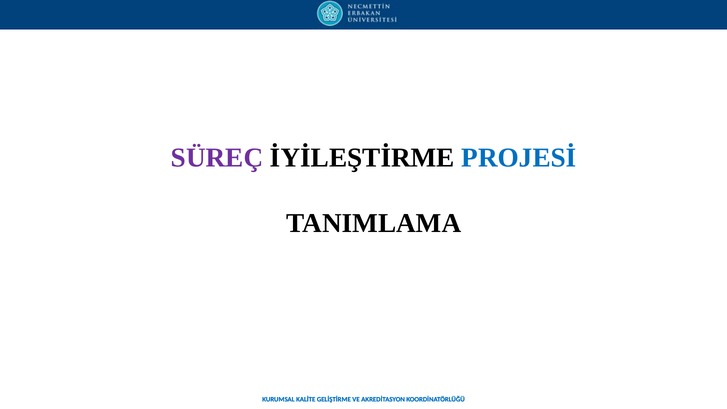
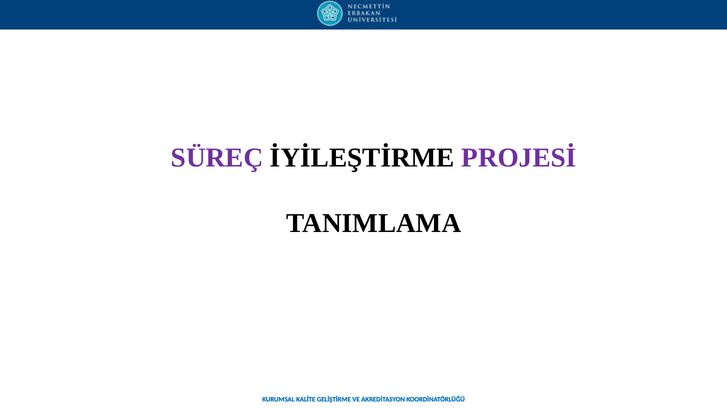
PROJESİ colour: blue -> purple (519, 158)
